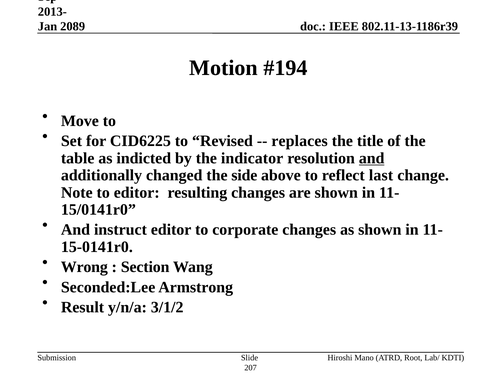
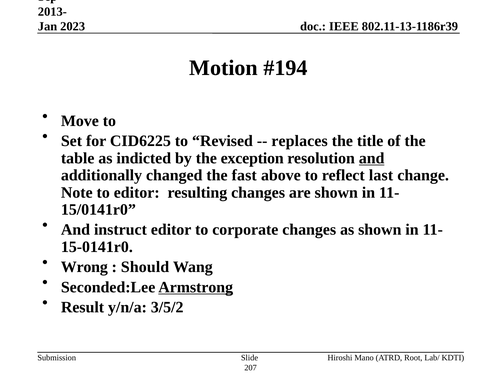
2089: 2089 -> 2023 (73, 27)
indicator: indicator -> exception (252, 158)
side: side -> fast (244, 175)
Section: Section -> Should (145, 267)
Armstrong underline: none -> present (196, 287)
3/1/2: 3/1/2 -> 3/5/2 (167, 307)
